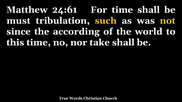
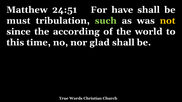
24:61: 24:61 -> 24:51 (65, 10)
For time: time -> have (122, 10)
such colour: yellow -> light green (106, 21)
take: take -> glad (100, 43)
